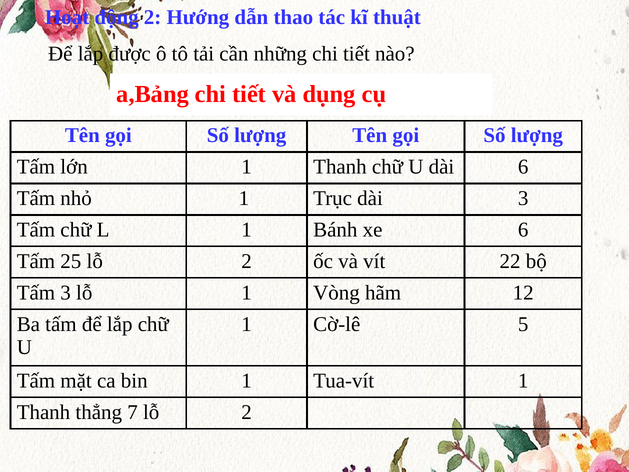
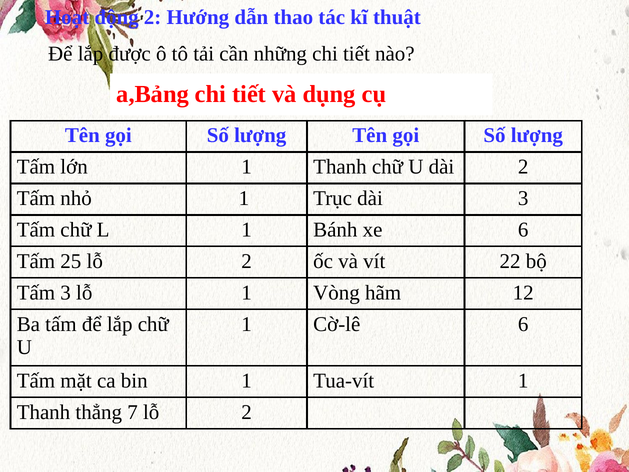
dài 6: 6 -> 2 (523, 167)
Cờ-lê 5: 5 -> 6 (523, 324)
